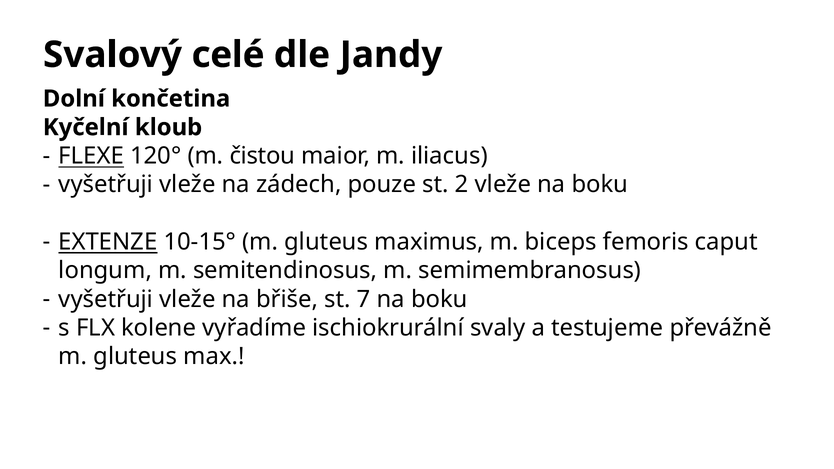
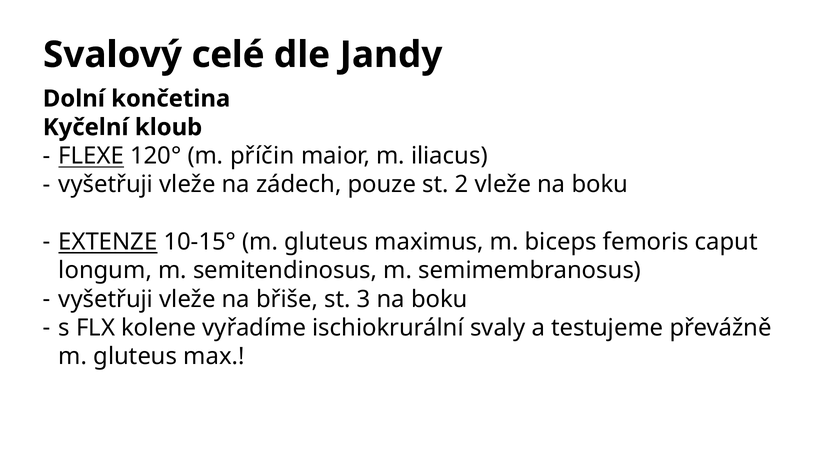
čistou: čistou -> příčin (262, 156)
7: 7 -> 3 (364, 299)
